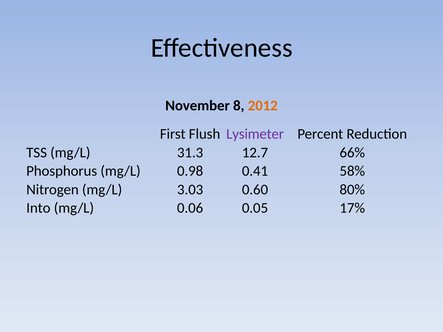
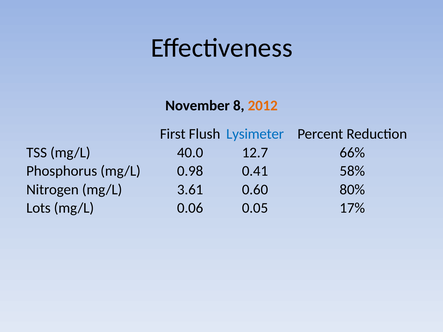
Lysimeter colour: purple -> blue (255, 134)
31.3: 31.3 -> 40.0 (190, 153)
3.03: 3.03 -> 3.61 (190, 190)
Into: Into -> Lots (38, 208)
